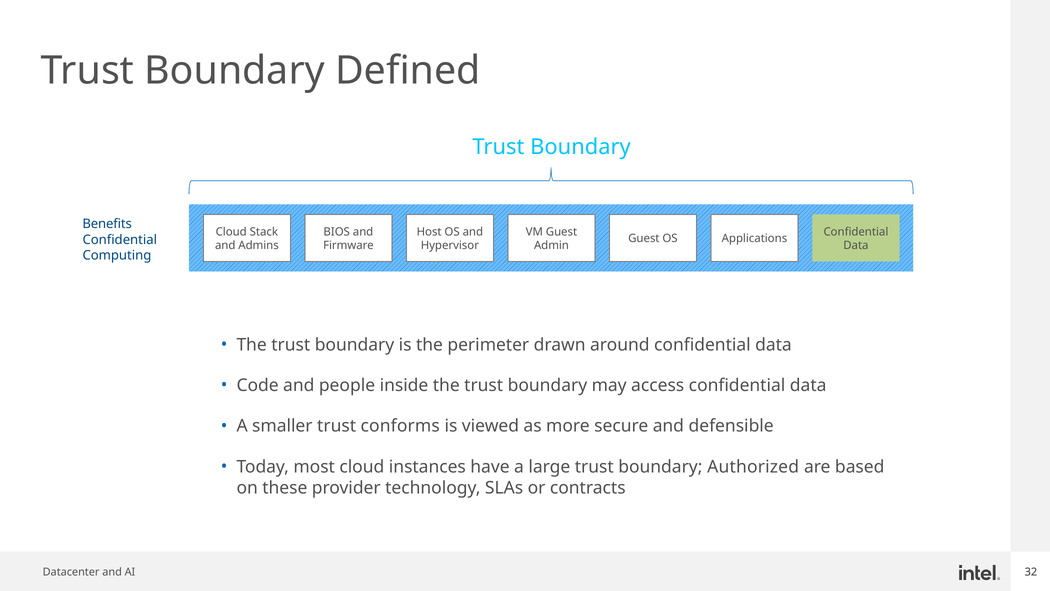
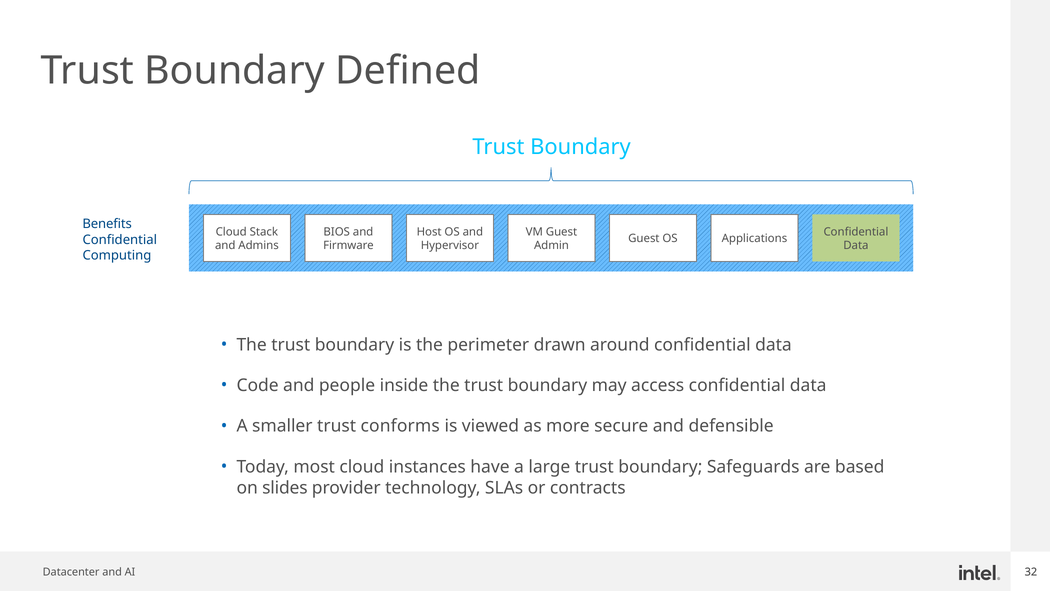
Authorized: Authorized -> Safeguards (753, 467)
these: these -> slides (285, 488)
